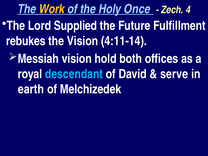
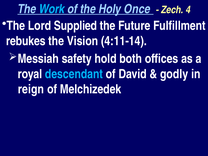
Work colour: yellow -> light blue (52, 9)
Messiah vision: vision -> safety (77, 59)
serve: serve -> godly (174, 74)
earth: earth -> reign (31, 89)
